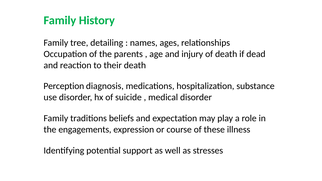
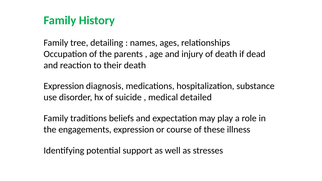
Perception: Perception -> Expression (64, 86)
medical disorder: disorder -> detailed (196, 97)
